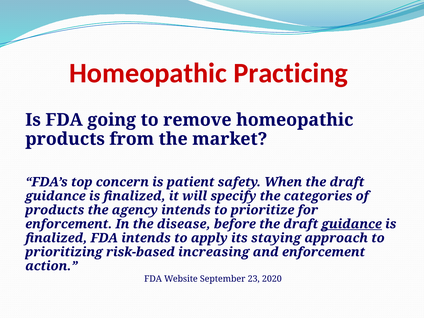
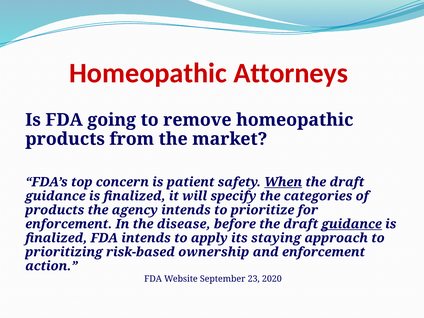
Practicing: Practicing -> Attorneys (291, 73)
When underline: none -> present (283, 182)
increasing: increasing -> ownership (214, 252)
